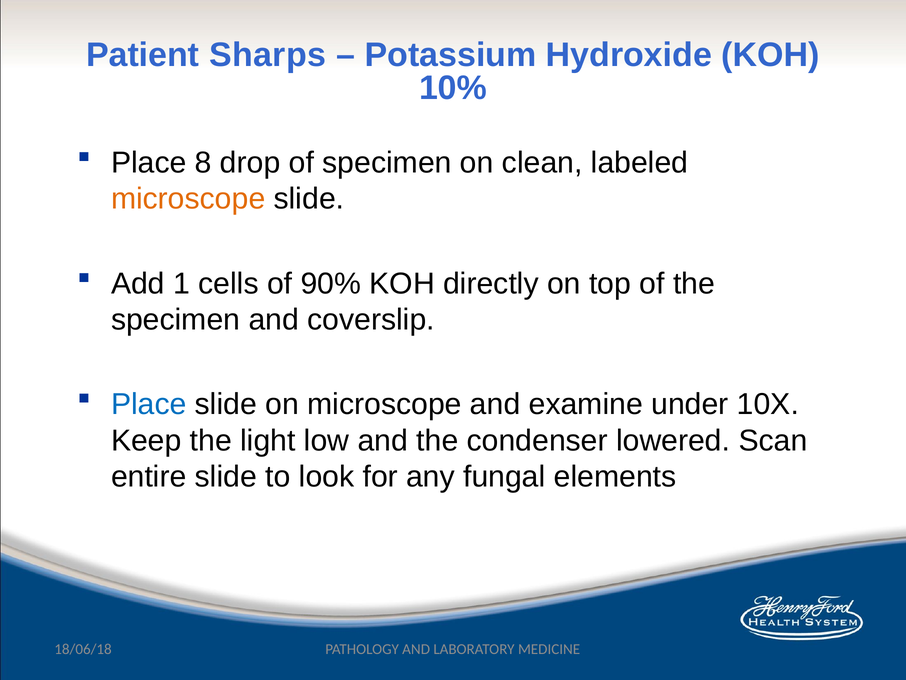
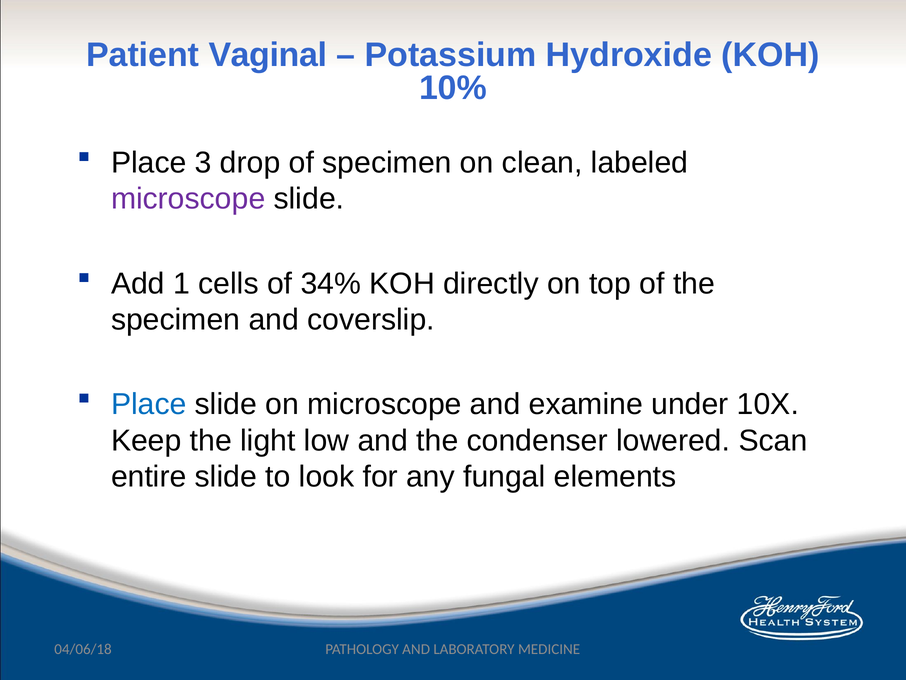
Sharps: Sharps -> Vaginal (268, 55)
8: 8 -> 3 (203, 163)
microscope colour: orange -> purple (188, 199)
90%: 90% -> 34% (331, 283)
18/06/18: 18/06/18 -> 04/06/18 (83, 649)
